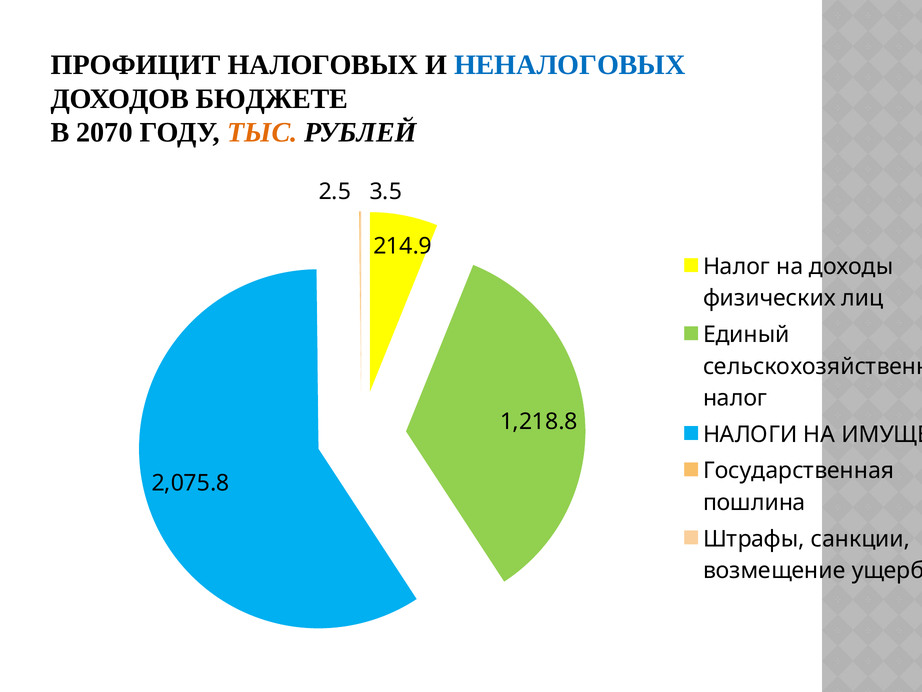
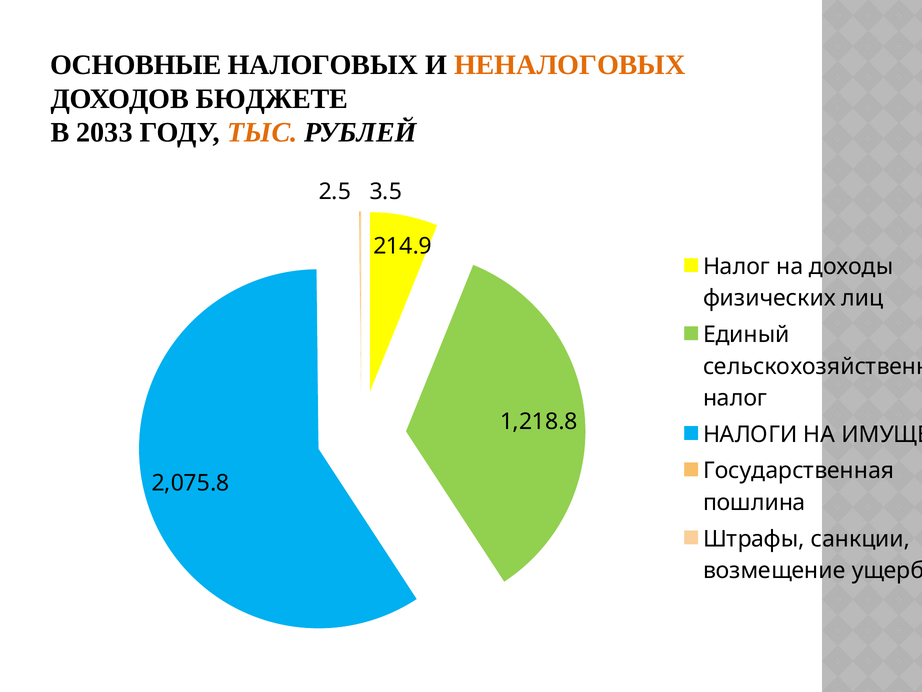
ПРОФИЦИТ: ПРОФИЦИТ -> ОСНОВНЫЕ (136, 65)
НЕНАЛОГОВЫХ colour: blue -> orange (570, 65)
2070: 2070 -> 2033 (105, 133)
